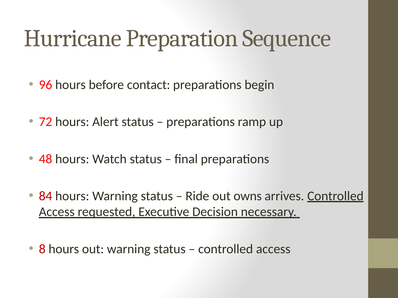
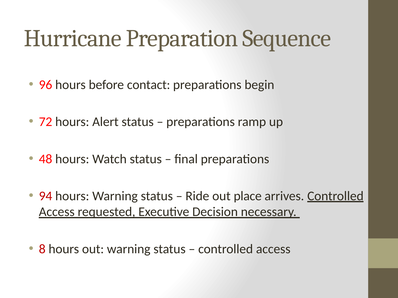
84: 84 -> 94 (46, 196)
owns: owns -> place (248, 196)
